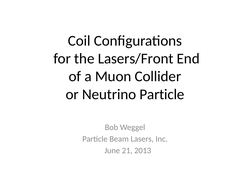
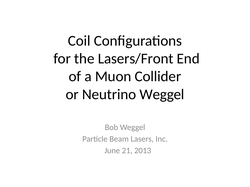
Neutrino Particle: Particle -> Weggel (162, 95)
